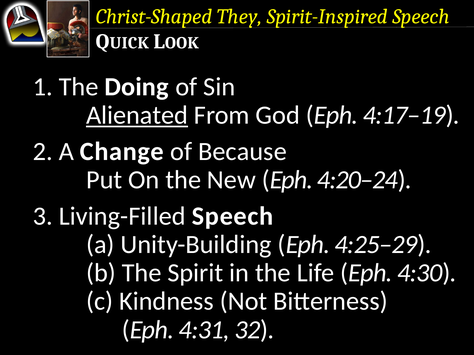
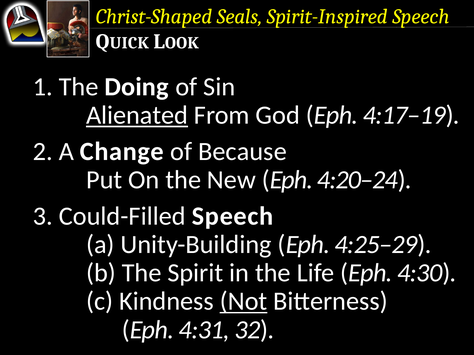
They: They -> Seals (240, 16)
Living-Filled: Living-Filled -> Could-Filled (122, 216)
Not underline: none -> present (244, 302)
